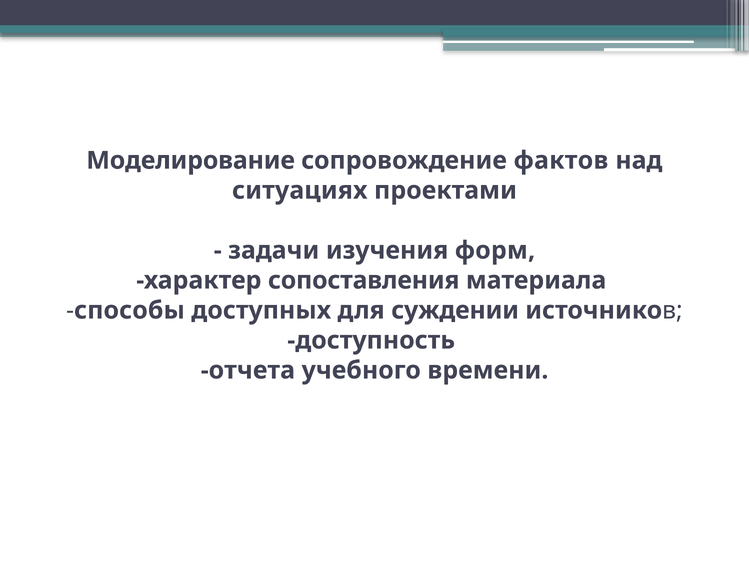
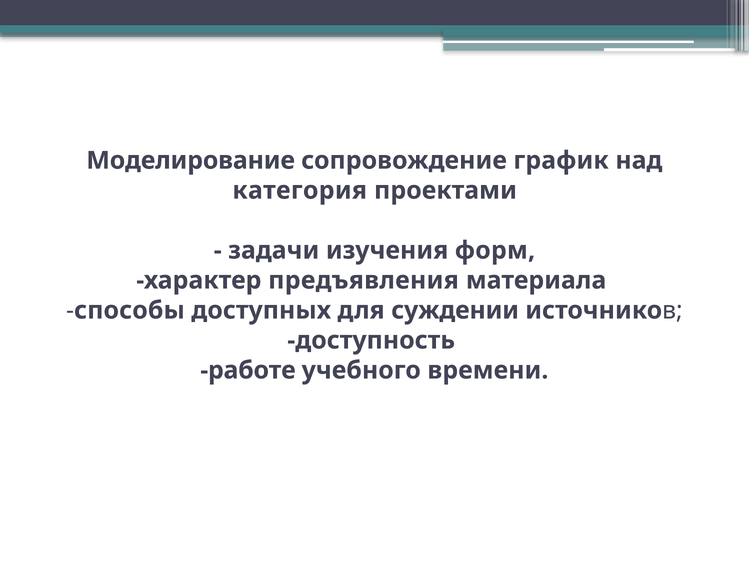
фактов: фактов -> график (561, 160)
ситуациях: ситуациях -> категория (300, 190)
сопоставления: сопоставления -> предъявления (364, 280)
отчета: отчета -> работе (248, 370)
